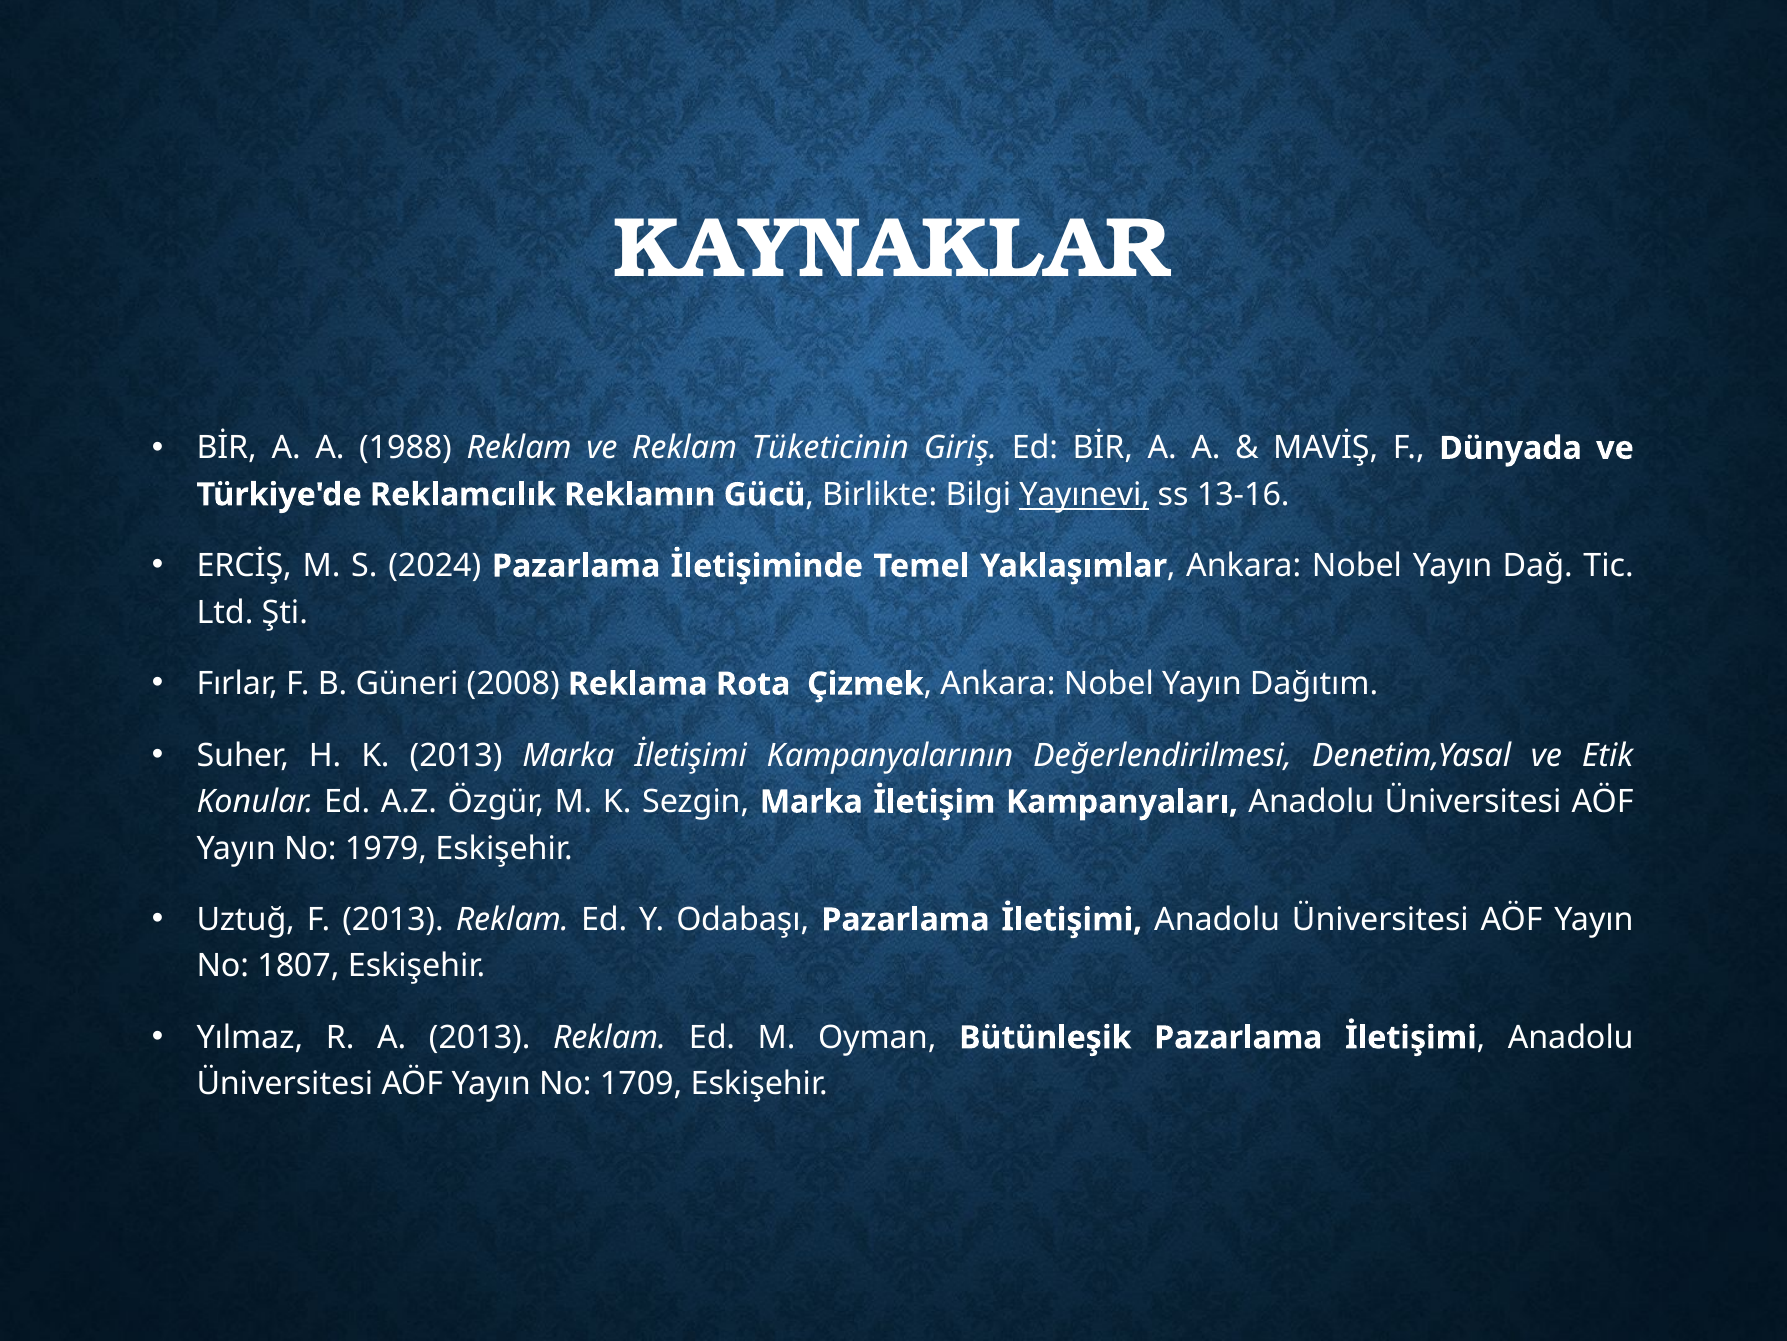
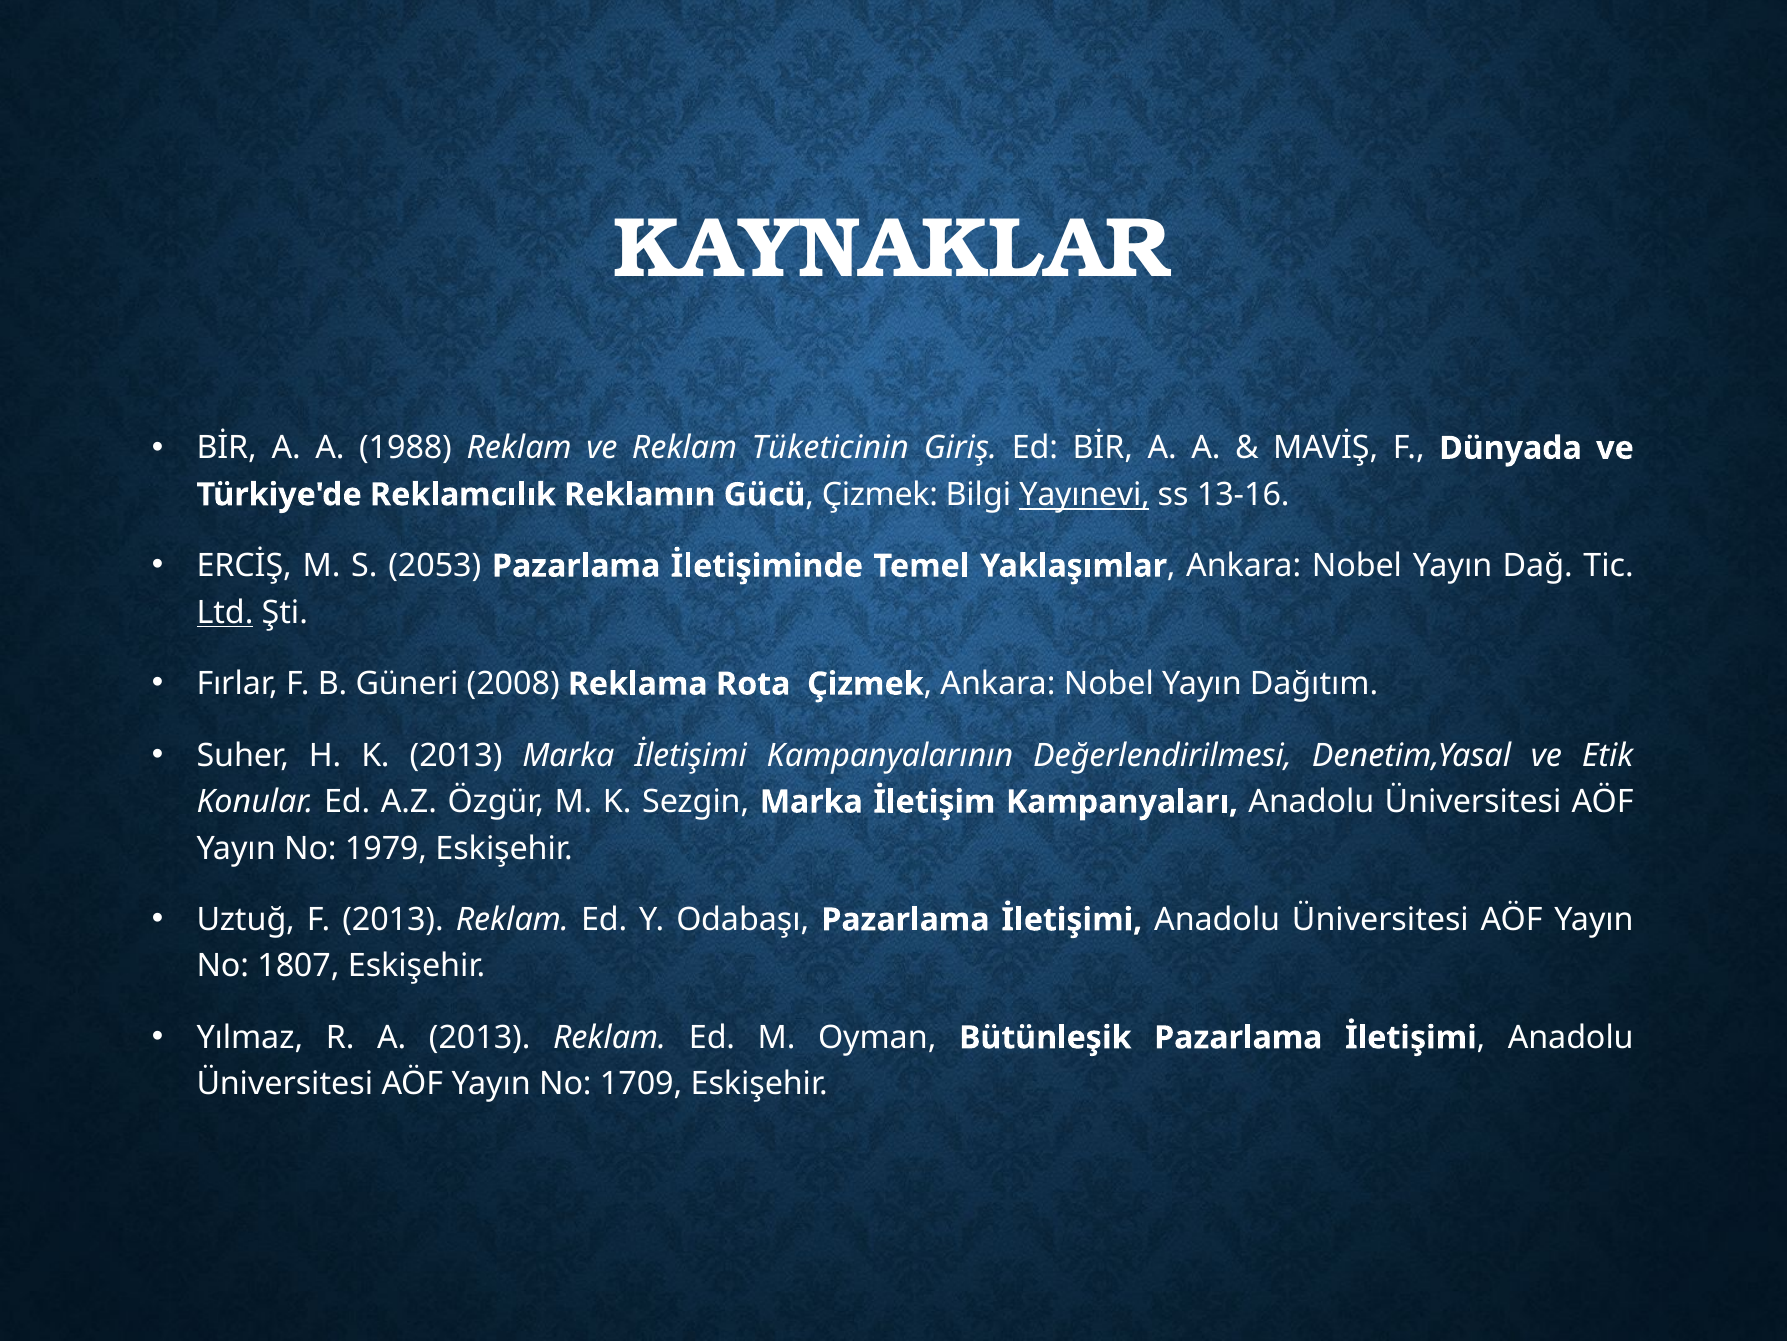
Gücü Birlikte: Birlikte -> Çizmek (880, 494)
2024: 2024 -> 2053 (435, 566)
Ltd underline: none -> present (225, 612)
